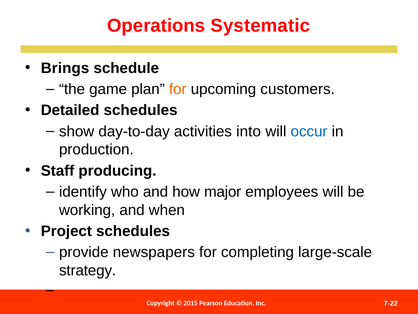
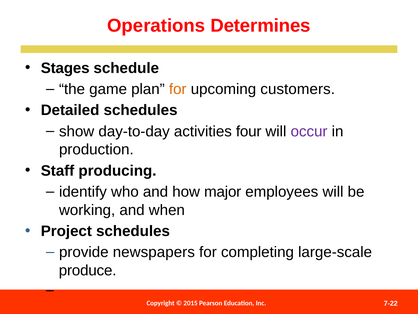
Systematic: Systematic -> Determines (260, 26)
Brings: Brings -> Stages (65, 68)
into: into -> four (249, 131)
occur colour: blue -> purple (309, 131)
strategy: strategy -> produce (88, 270)
